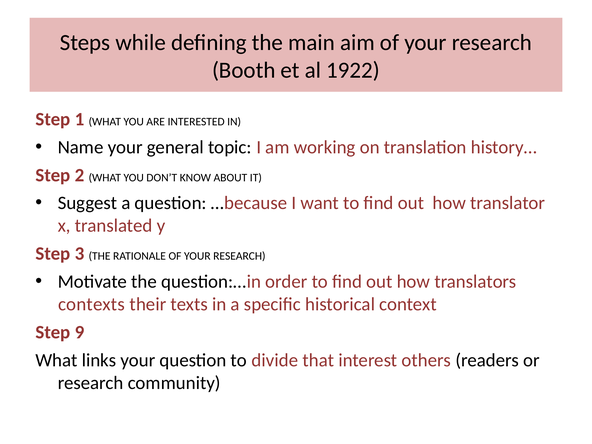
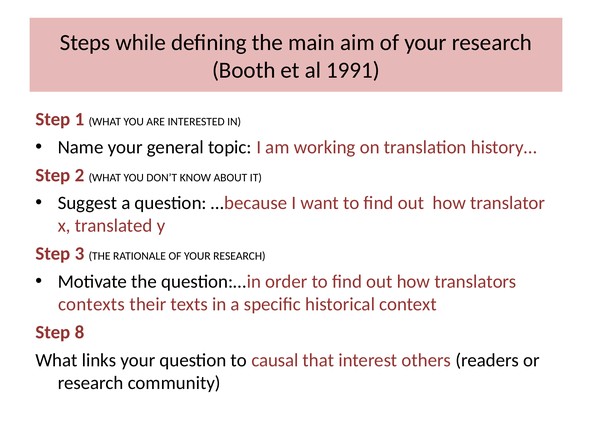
1922: 1922 -> 1991 (353, 70)
9: 9 -> 8 (80, 332)
divide: divide -> causal (275, 360)
